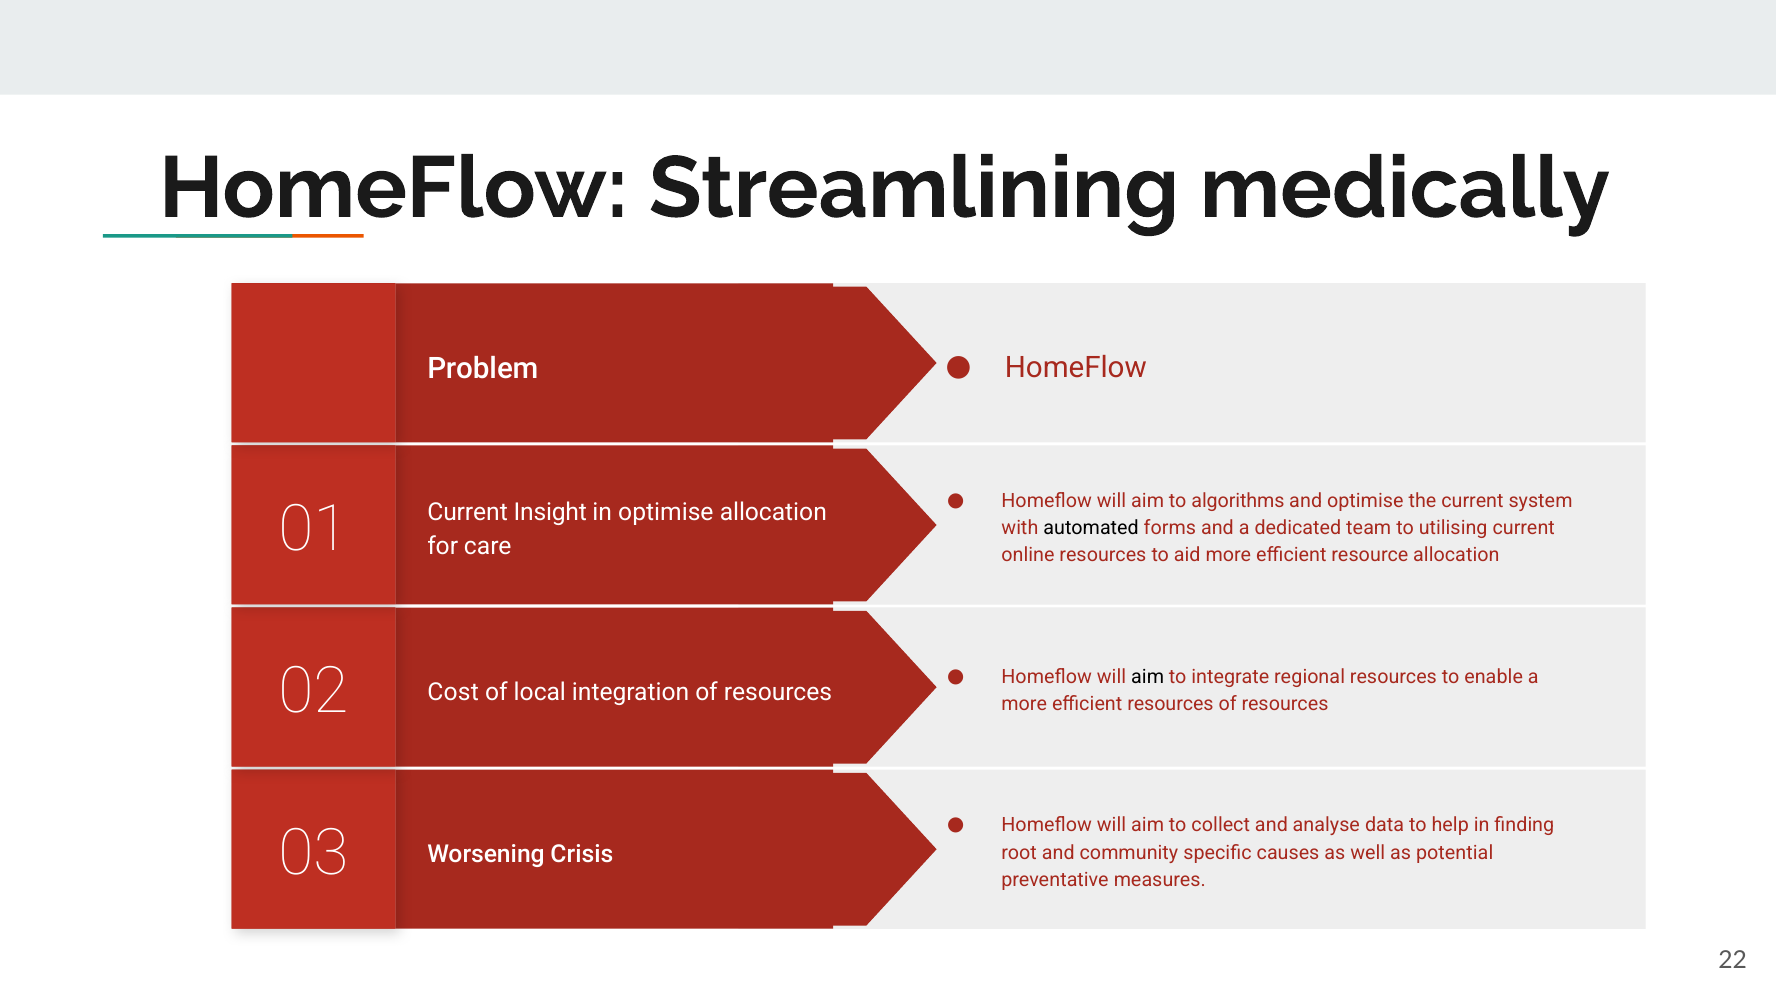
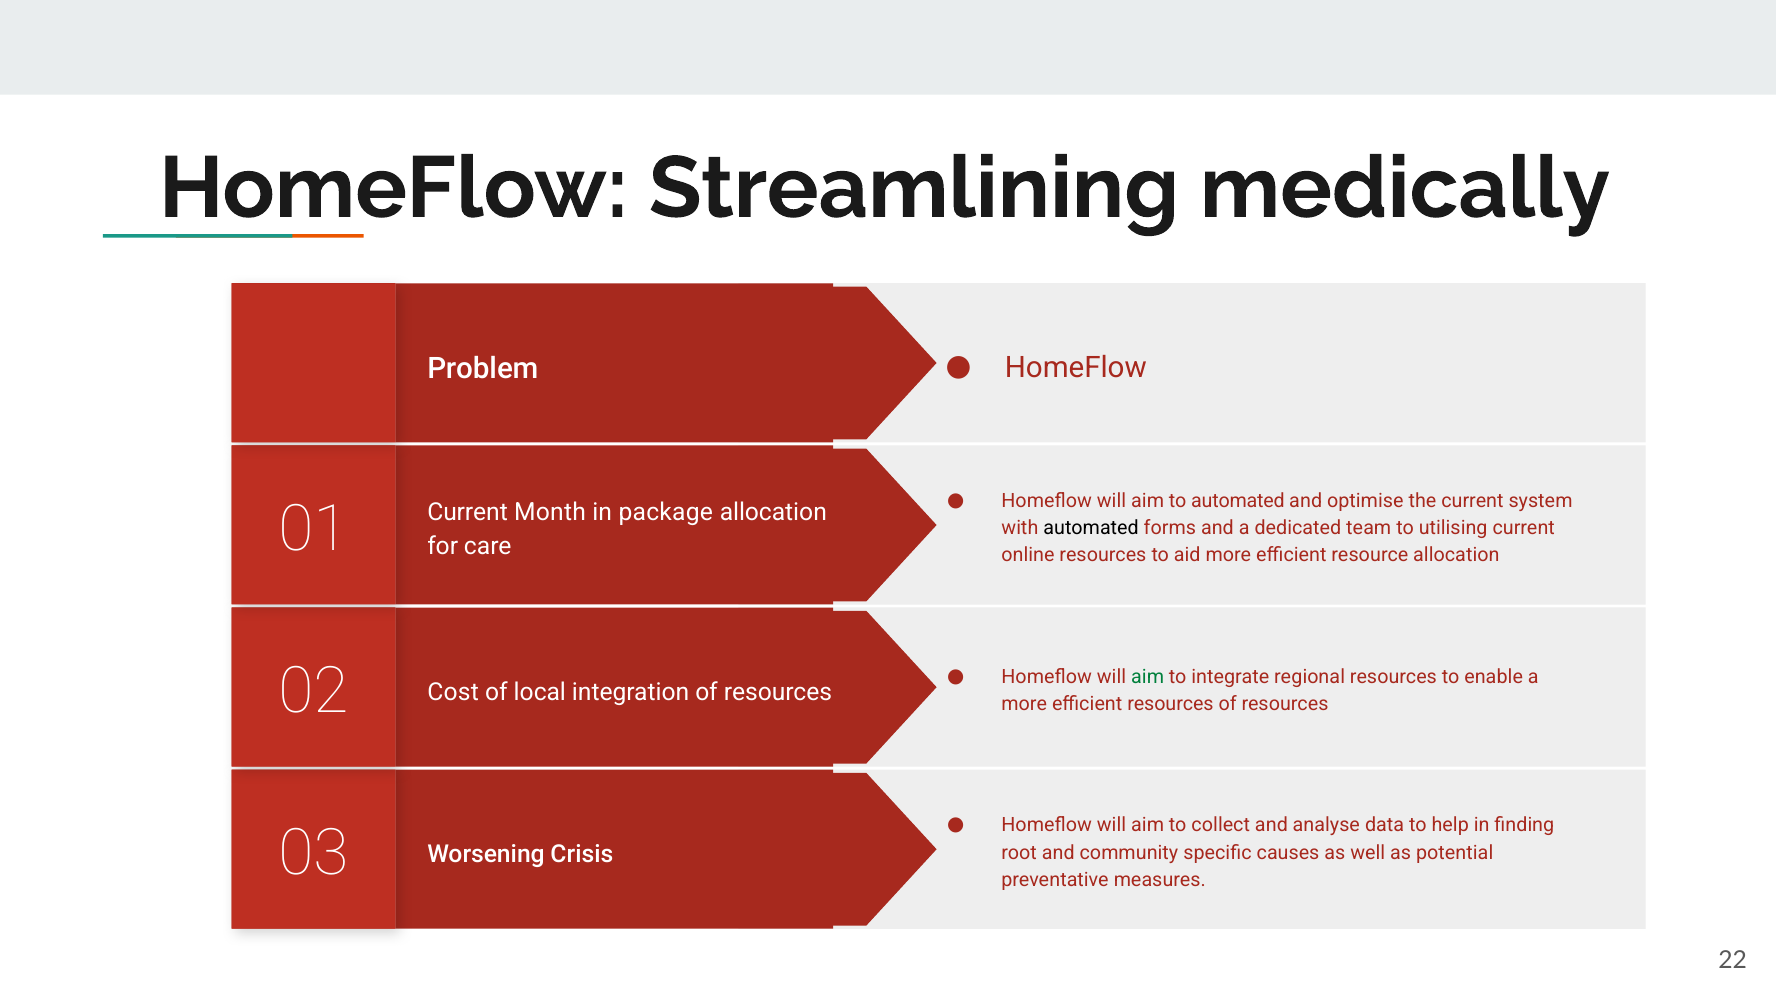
to algorithms: algorithms -> automated (1238, 501)
Insight: Insight -> Month (550, 513)
in optimise: optimise -> package (666, 513)
aim colour: black -> green (1148, 677)
